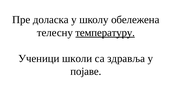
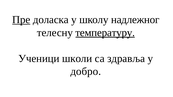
Пре underline: none -> present (21, 20)
обележена: обележена -> надлежног (135, 20)
појаве: појаве -> добро (86, 72)
